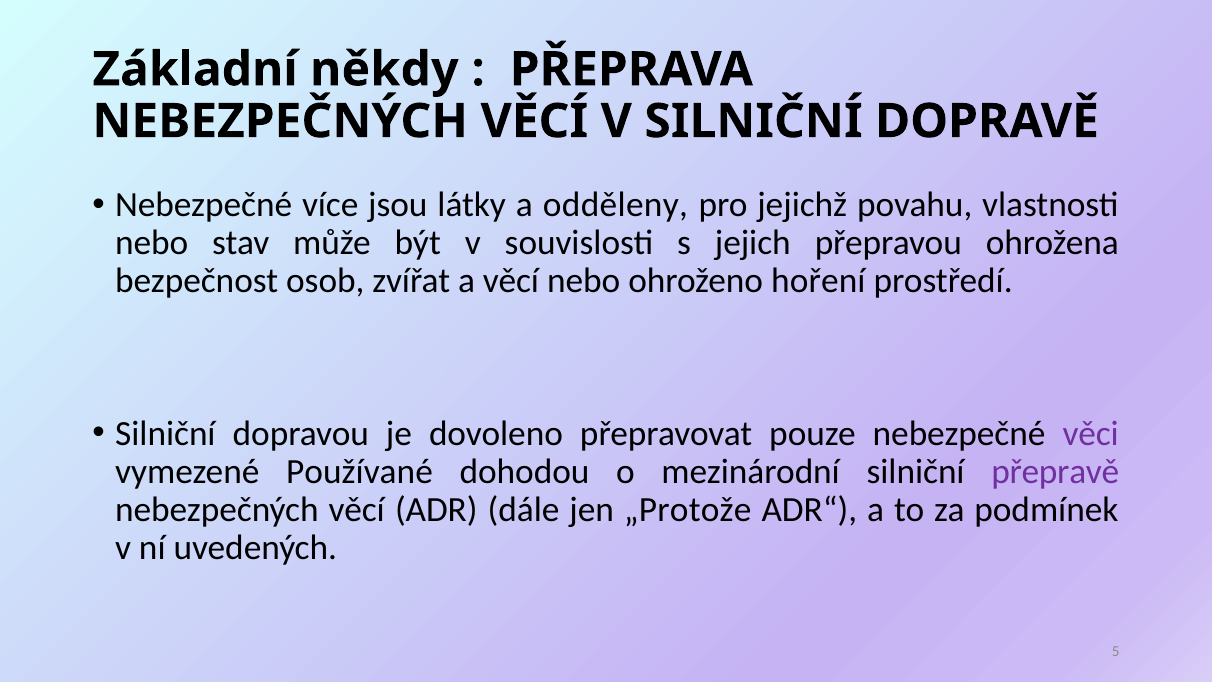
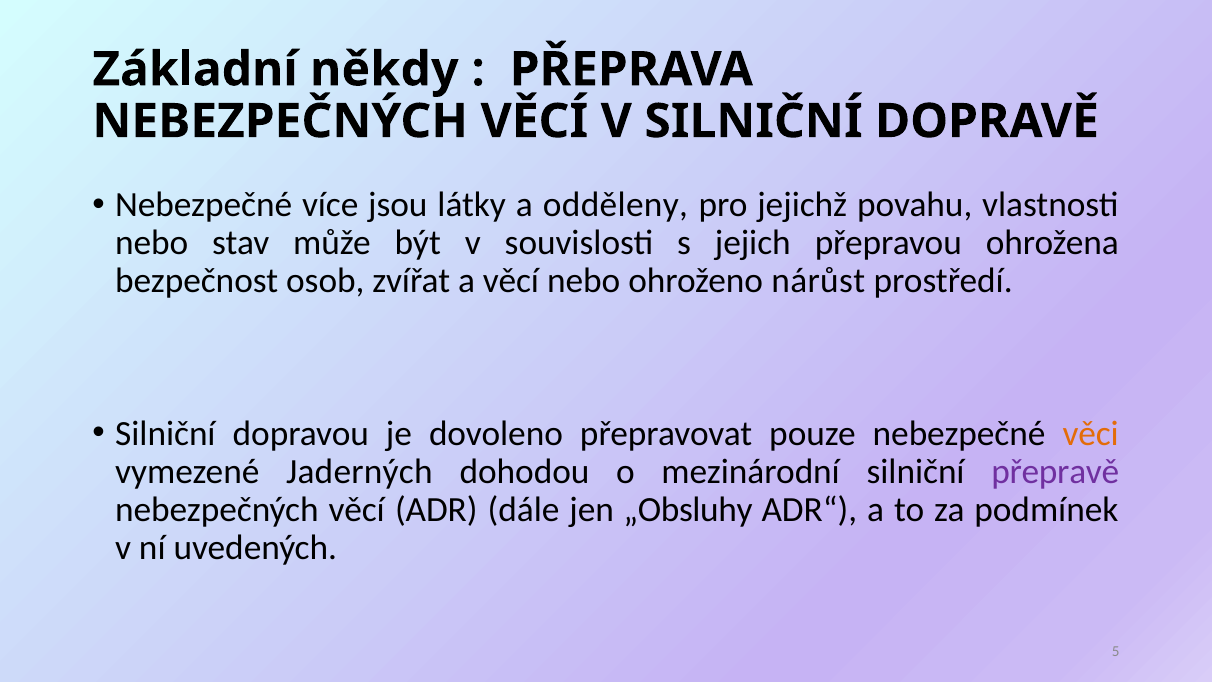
hoření: hoření -> nárůst (818, 281)
věci colour: purple -> orange (1091, 433)
Používané: Používané -> Jaderných (359, 471)
„Protože: „Protože -> „Obsluhy (688, 509)
